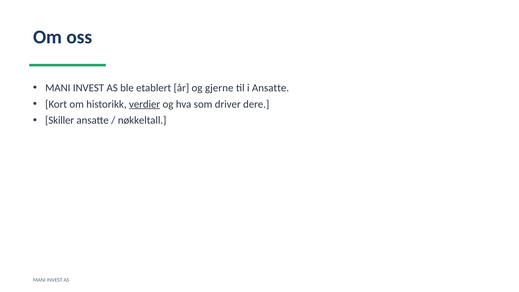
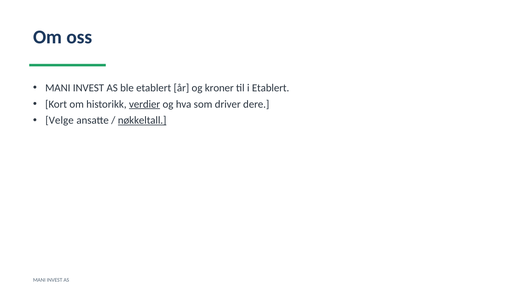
gjerne: gjerne -> kroner (219, 88)
i Ansatte: Ansatte -> Etablert (271, 88)
Skiller: Skiller -> Velge (60, 120)
nøkkeltall underline: none -> present (142, 120)
